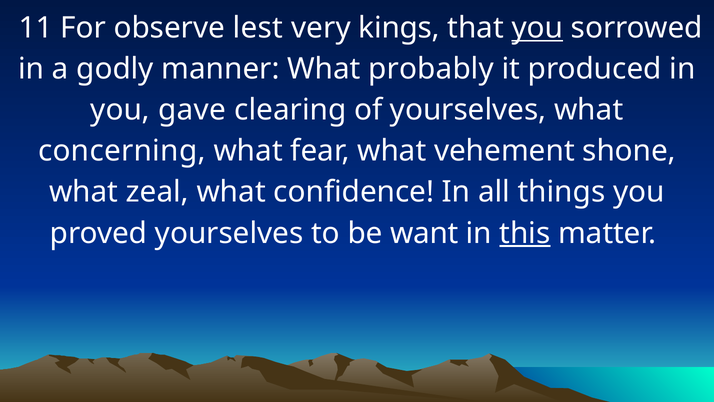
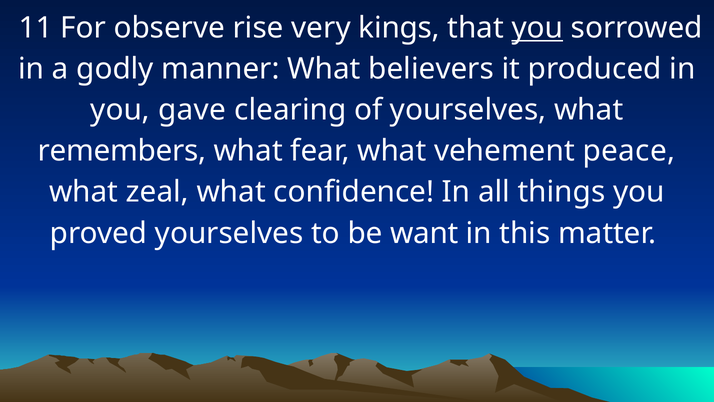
lest: lest -> rise (258, 28)
probably: probably -> believers (431, 69)
concerning: concerning -> remembers (122, 151)
shone: shone -> peace (629, 151)
this underline: present -> none (525, 233)
